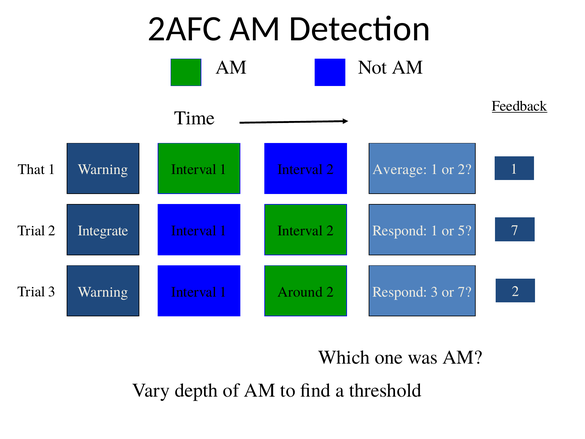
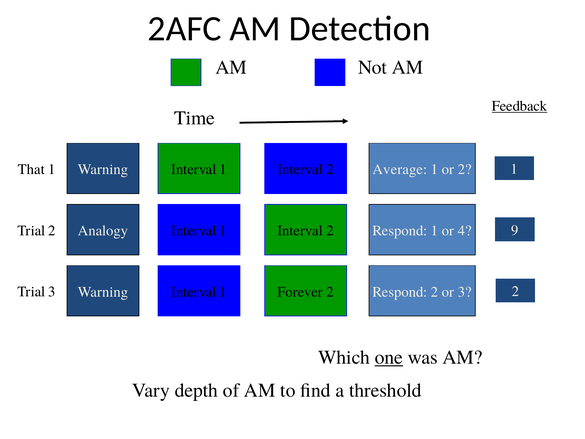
2 7: 7 -> 9 (515, 230)
Integrate: Integrate -> Analogy (103, 231)
5: 5 -> 4 (465, 231)
Around: Around -> Forever (300, 292)
Respond 3: 3 -> 2 (435, 292)
or 7: 7 -> 3 (465, 292)
one underline: none -> present (389, 357)
